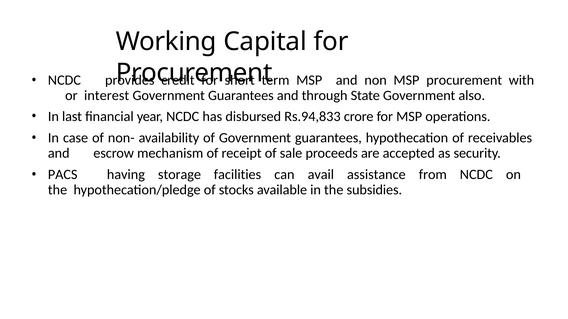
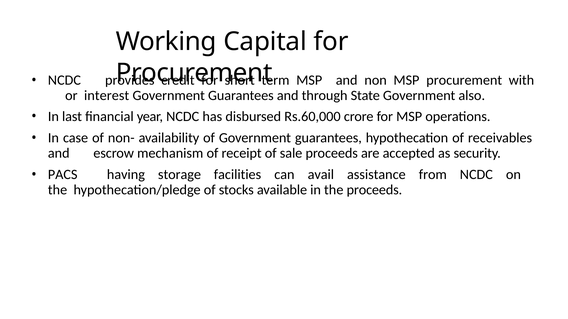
Rs.94,833: Rs.94,833 -> Rs.60,000 (312, 117)
the subsidies: subsidies -> proceeds (374, 190)
